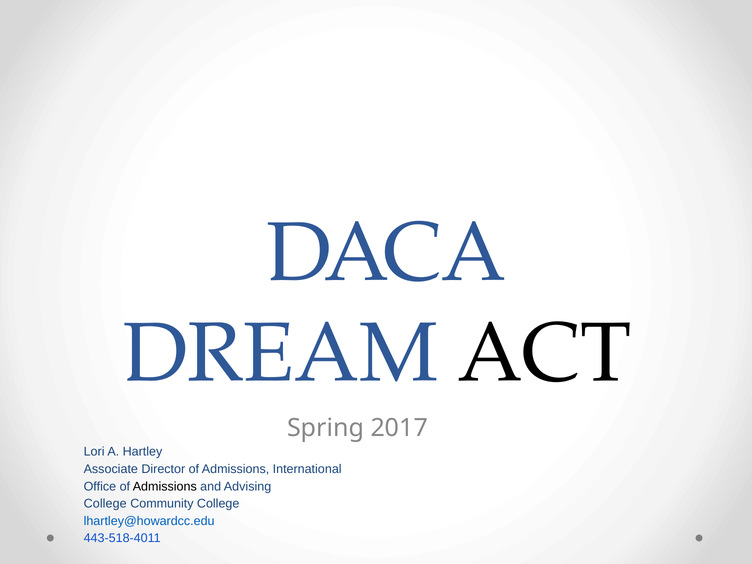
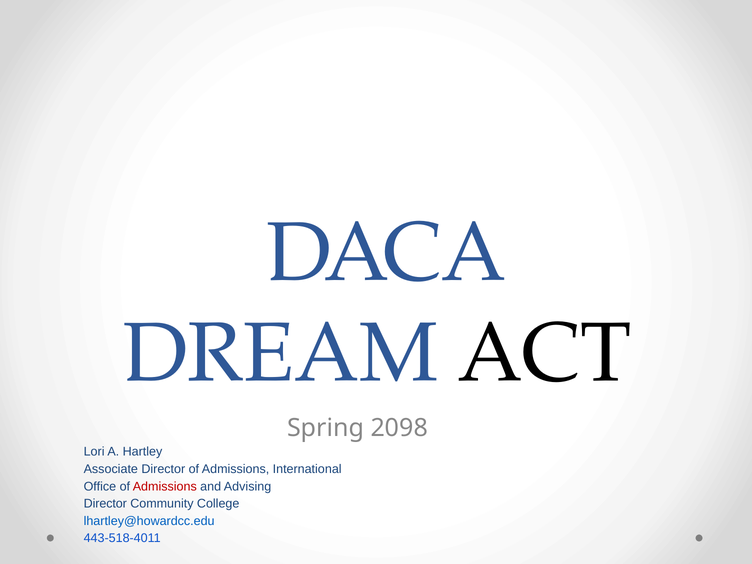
2017: 2017 -> 2098 (399, 428)
Admissions colour: black -> red (165, 486)
College: College -> Director (105, 504)
